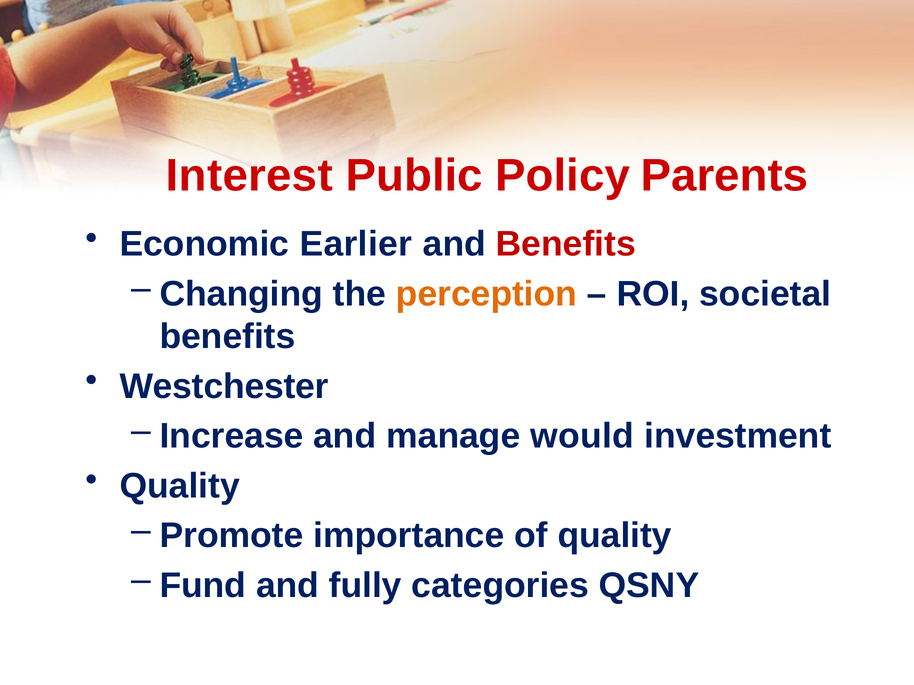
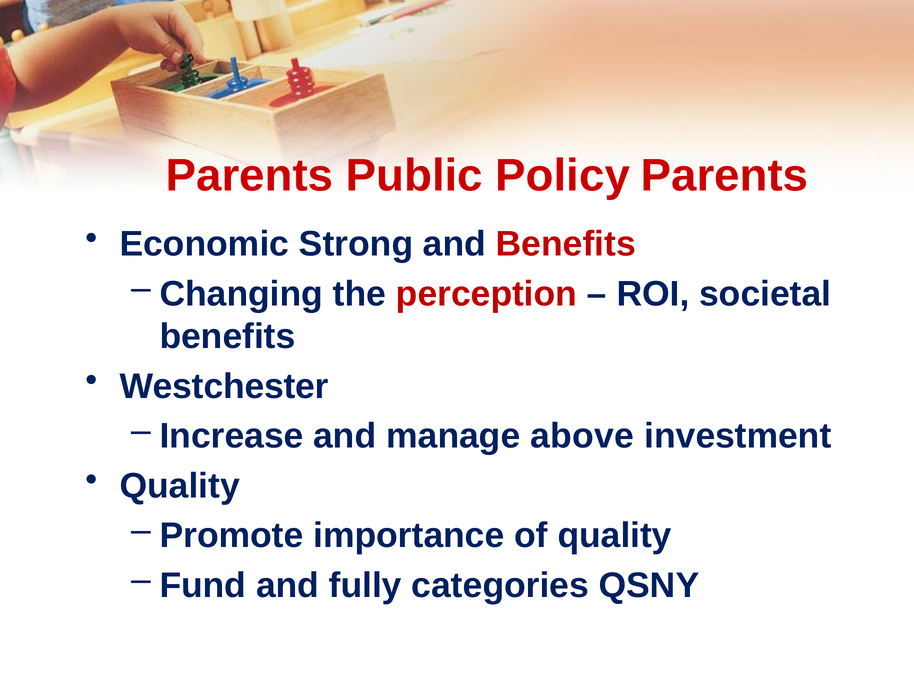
Interest: Interest -> Parents (250, 176)
Earlier: Earlier -> Strong (356, 244)
perception colour: orange -> red (486, 294)
would: would -> above (582, 436)
